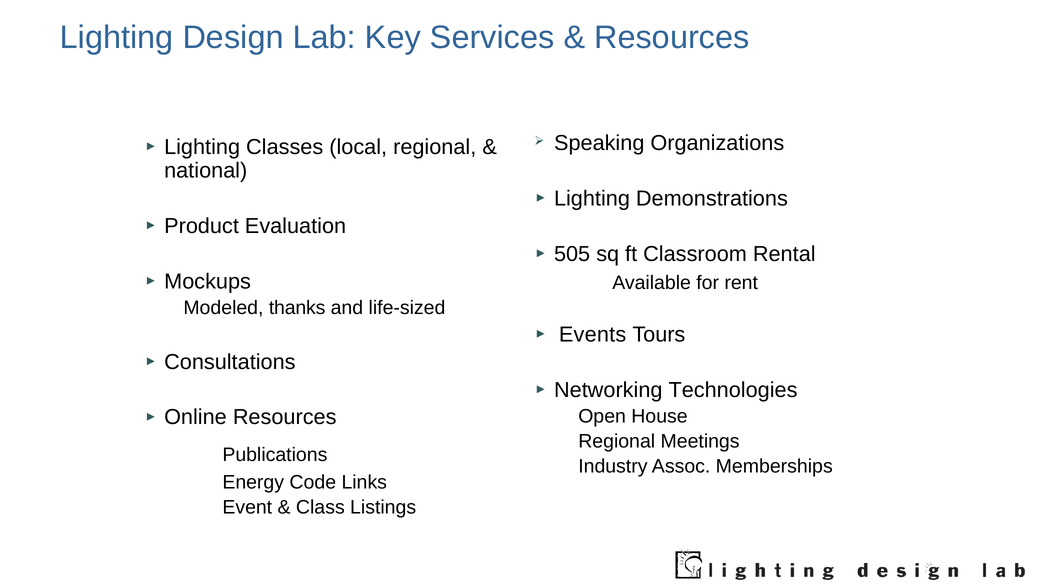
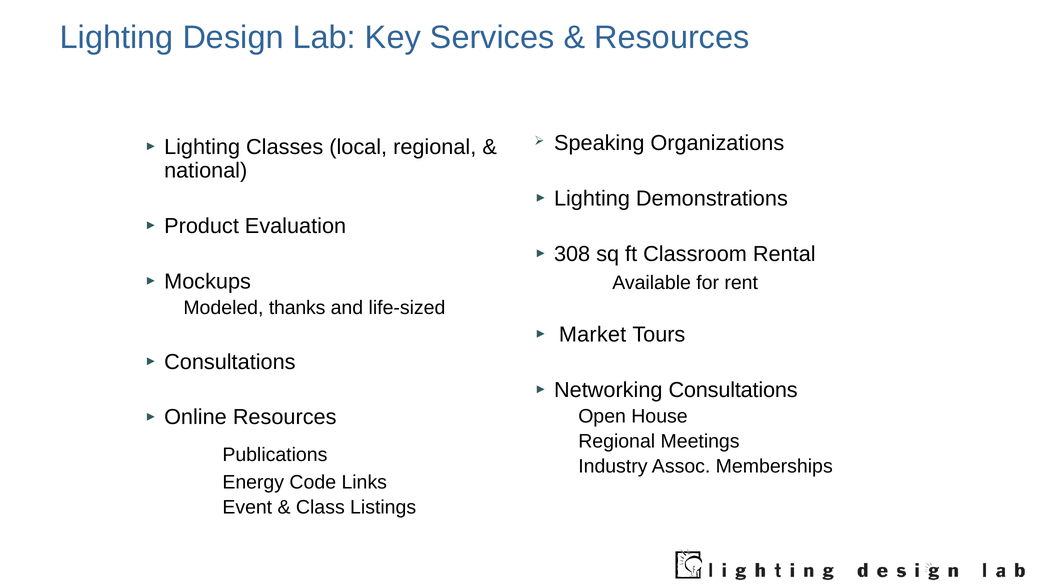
505: 505 -> 308 (572, 254)
Events: Events -> Market (593, 335)
Networking Technologies: Technologies -> Consultations (733, 390)
